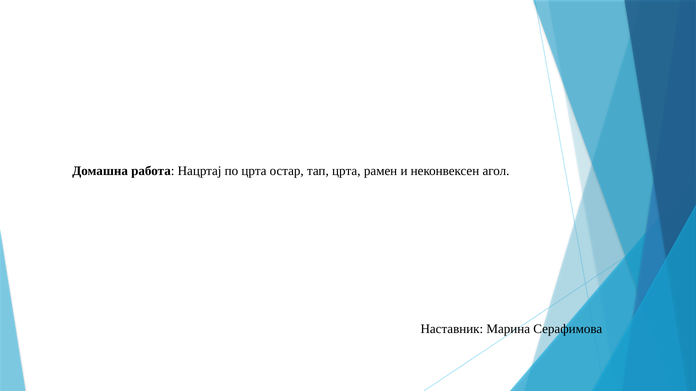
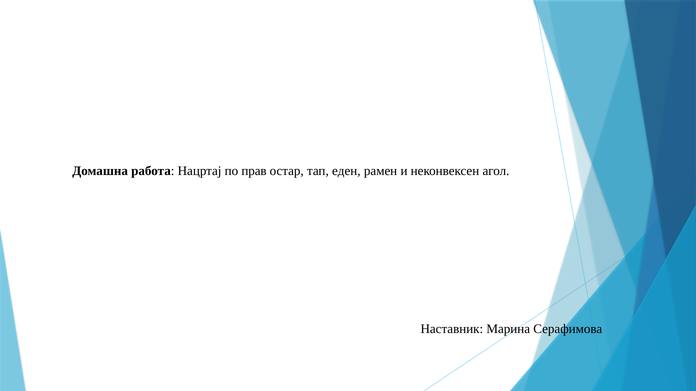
по црта: црта -> прав (254, 171)
тап црта: црта -> еден (346, 171)
